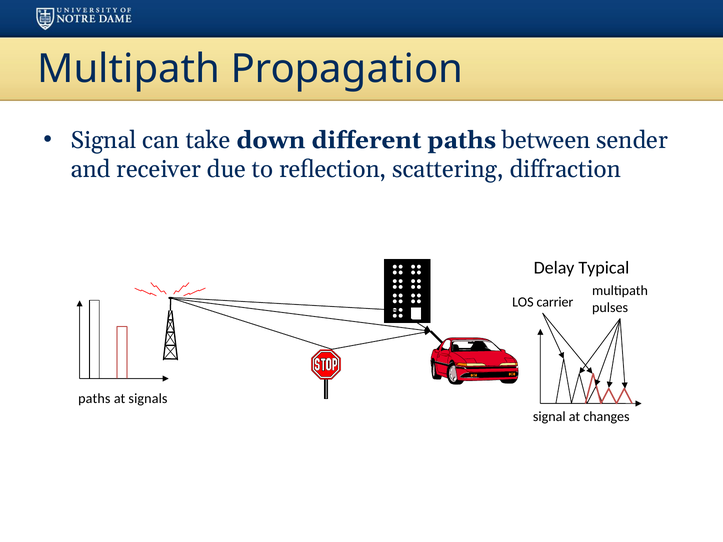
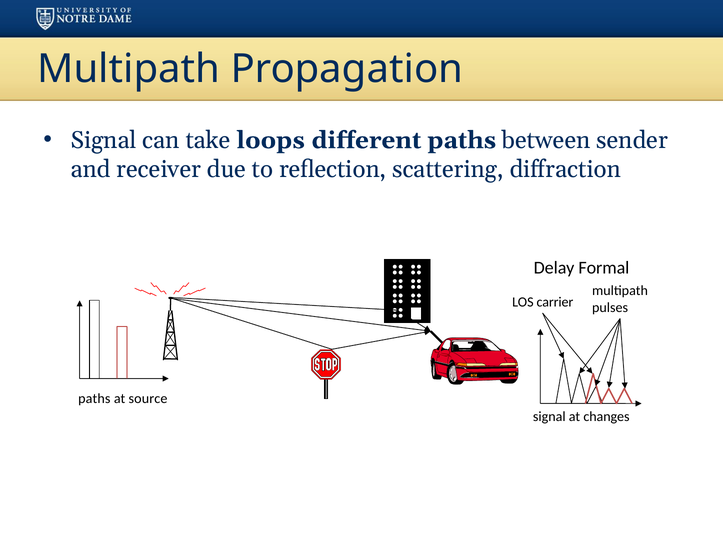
down: down -> loops (271, 140)
Typical: Typical -> Formal (604, 268)
signals: signals -> source (148, 399)
